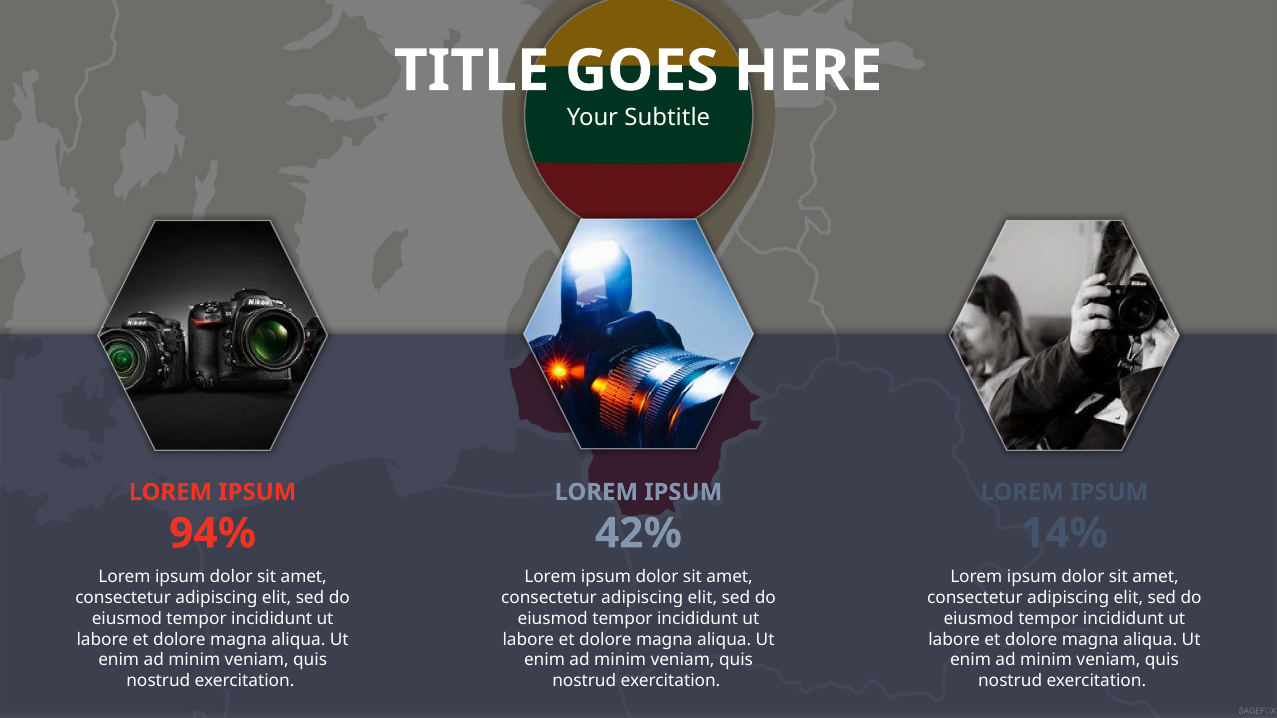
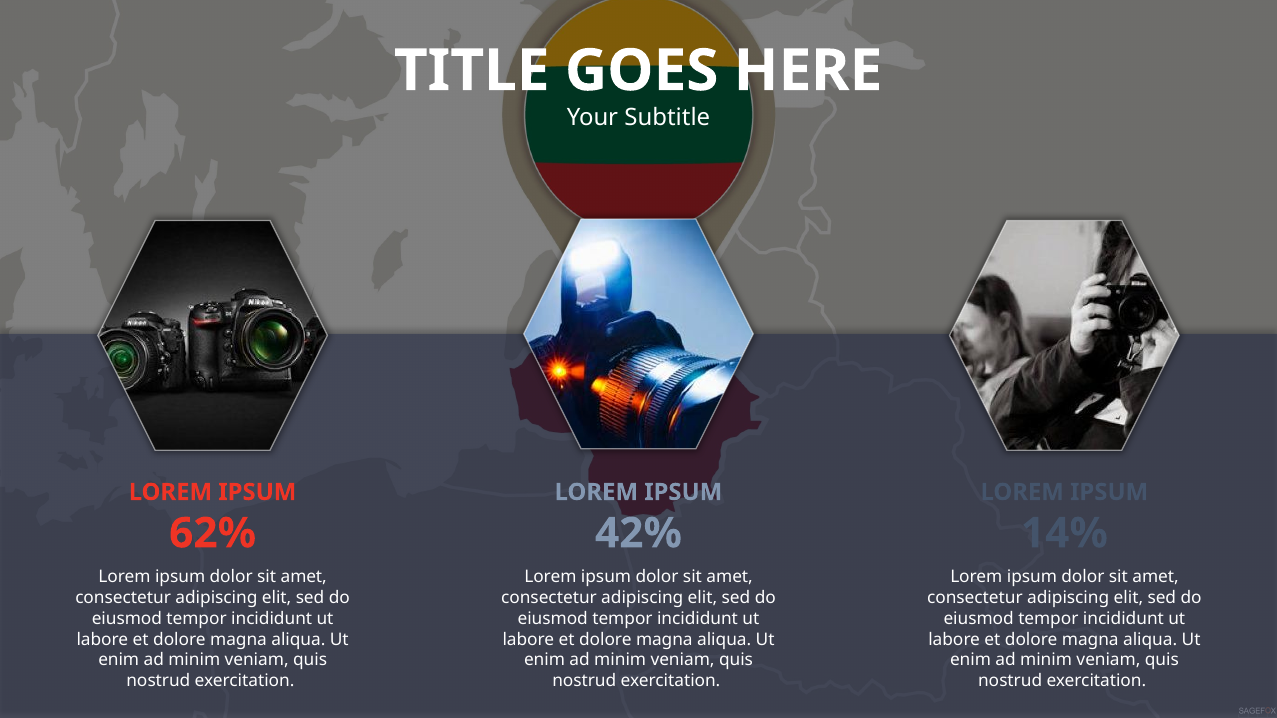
94%: 94% -> 62% (213, 534)
